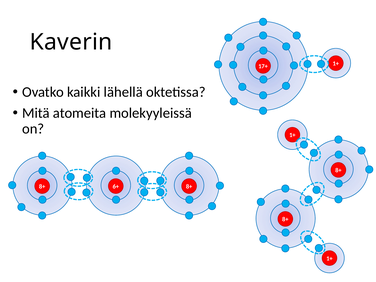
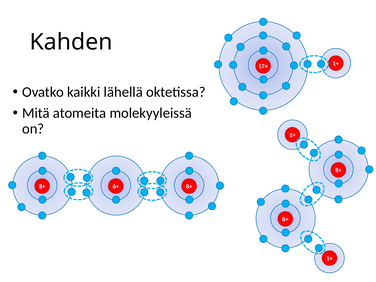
Kaverin: Kaverin -> Kahden (71, 42)
